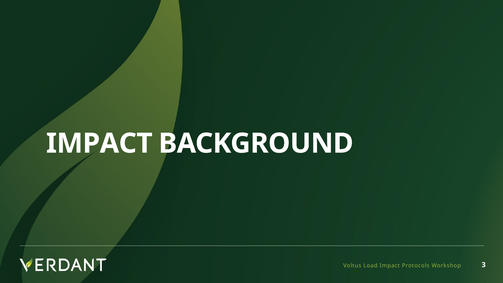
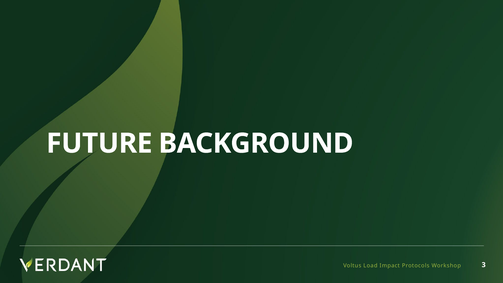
IMPACT: IMPACT -> FUTURE (99, 144)
